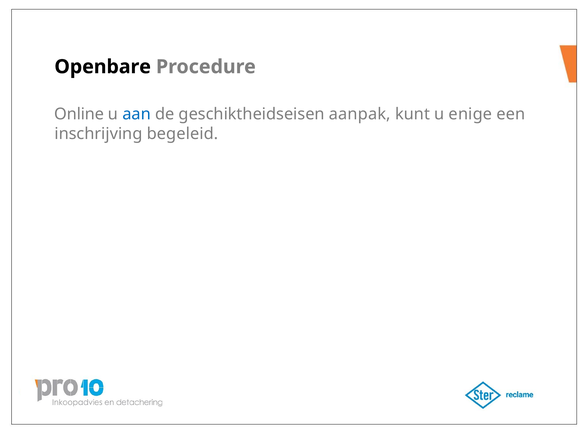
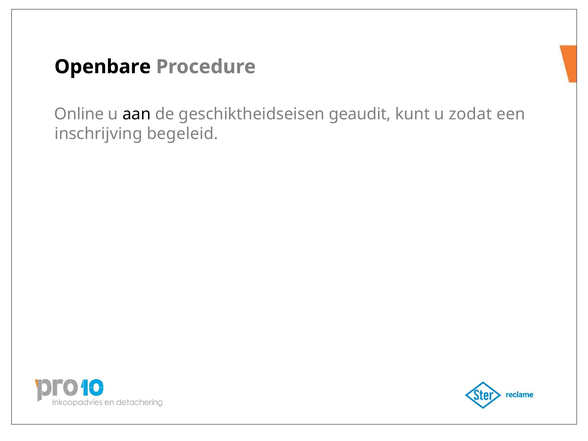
aan colour: blue -> black (137, 114)
aanpak: aanpak -> geaudit (360, 114)
enige: enige -> zodat (470, 114)
